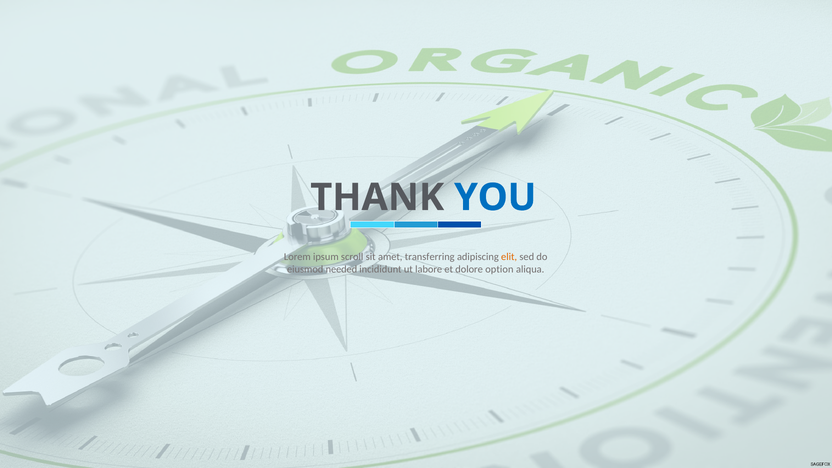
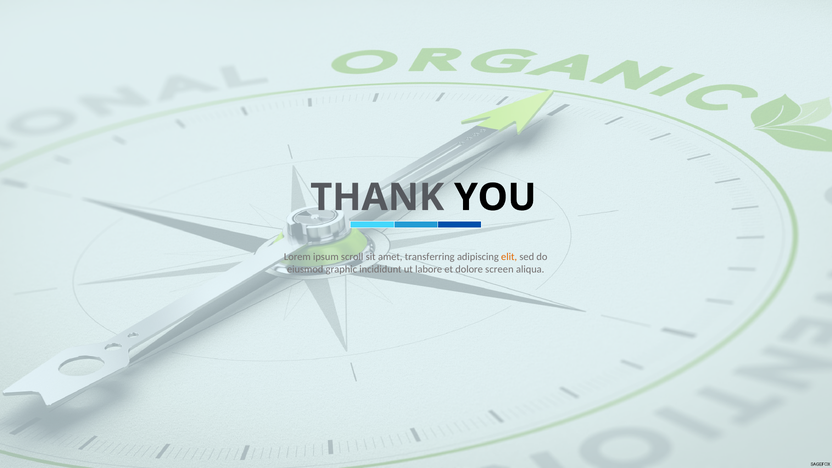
YOU colour: blue -> black (495, 197)
needed: needed -> graphic (341, 269)
option: option -> screen (499, 269)
